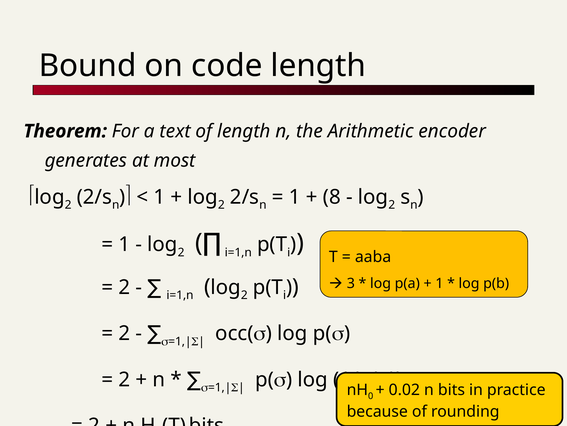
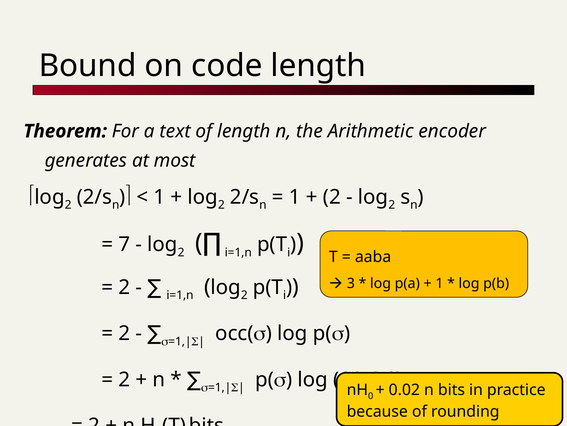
8: 8 -> 2 (332, 197)
1: 1 -> 7 (124, 244)
